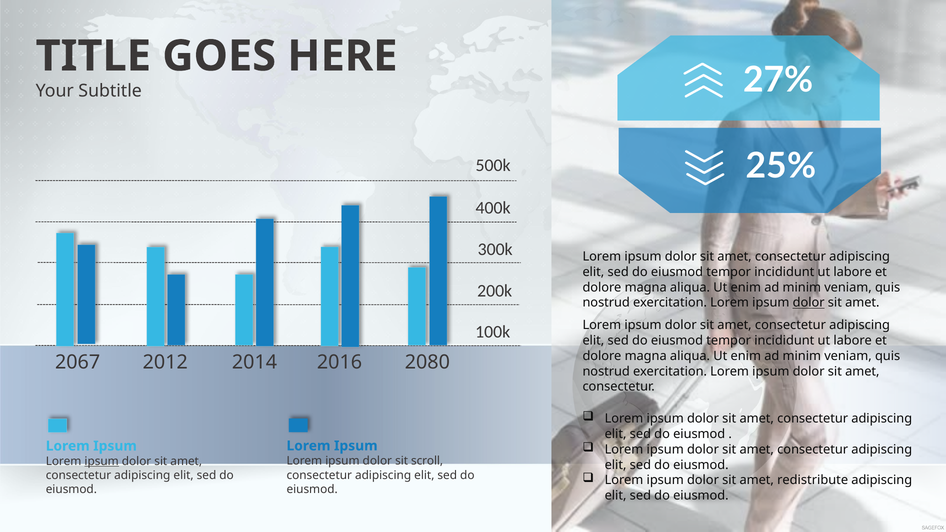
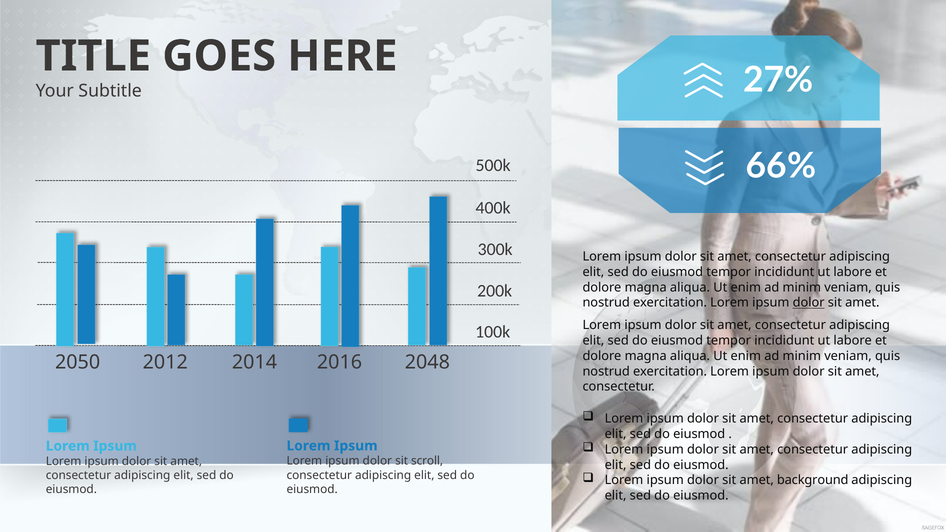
25%: 25% -> 66% (781, 166)
2067: 2067 -> 2050 (78, 363)
2080: 2080 -> 2048 (427, 362)
ipsum underline: present -> none (102, 461)
redistribute: redistribute -> background (813, 480)
